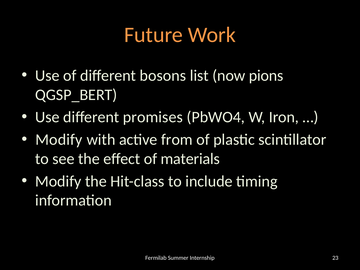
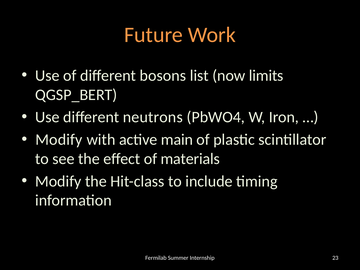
pions: pions -> limits (266, 76)
promises: promises -> neutrons (153, 117)
from: from -> main (177, 140)
